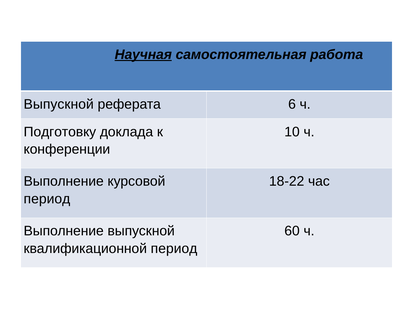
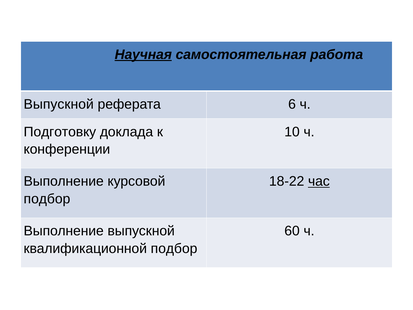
час underline: none -> present (319, 181)
период: период -> подбор (47, 199)
квалификационной период: период -> подбор (174, 249)
